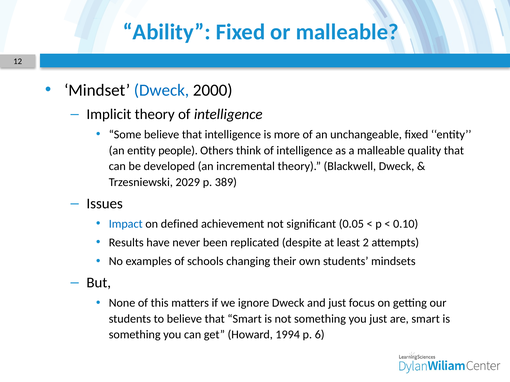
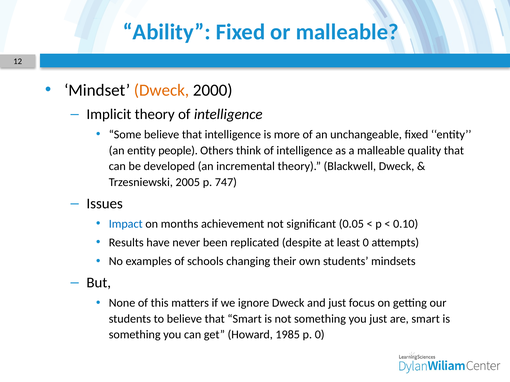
Dweck colour: blue -> orange (161, 90)
2029: 2029 -> 2005 (188, 182)
389: 389 -> 747 (226, 182)
defined: defined -> months (180, 224)
least 2: 2 -> 0 (366, 243)
1994: 1994 -> 1985 (288, 335)
p 6: 6 -> 0 (320, 335)
